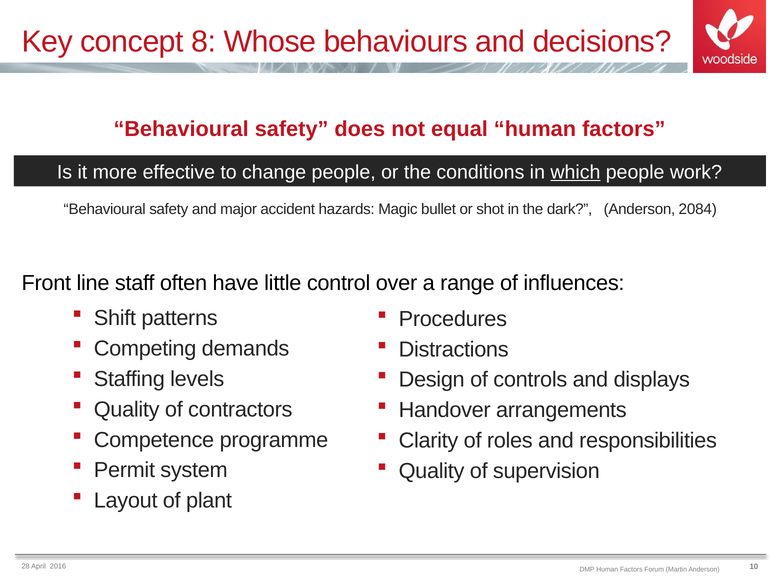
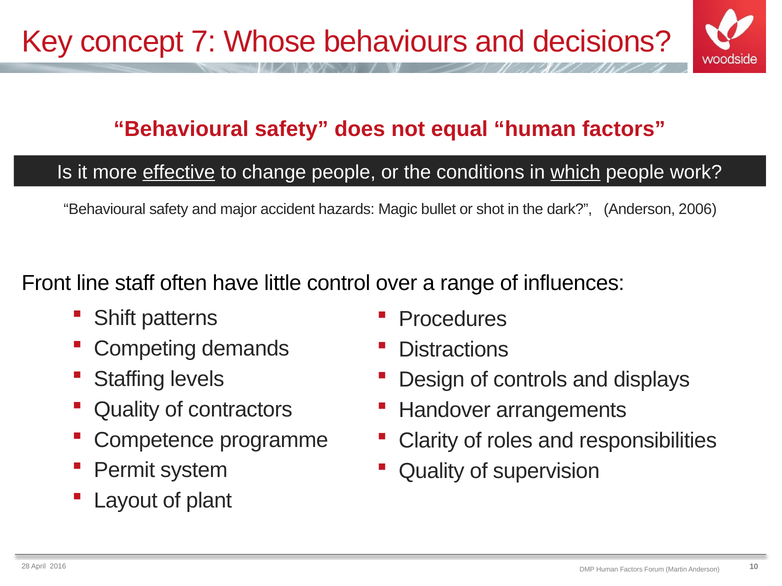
8: 8 -> 7 (204, 42)
effective underline: none -> present (179, 172)
2084: 2084 -> 2006 (698, 209)
